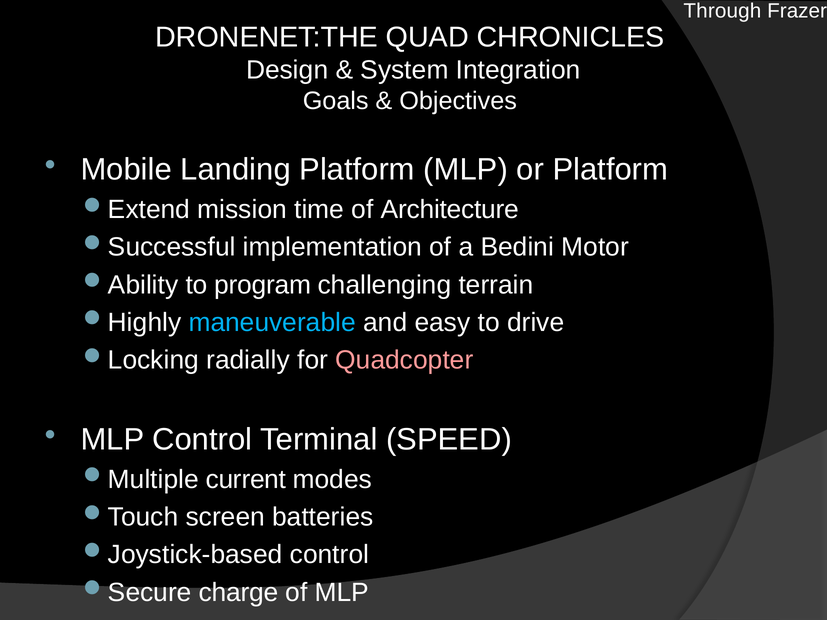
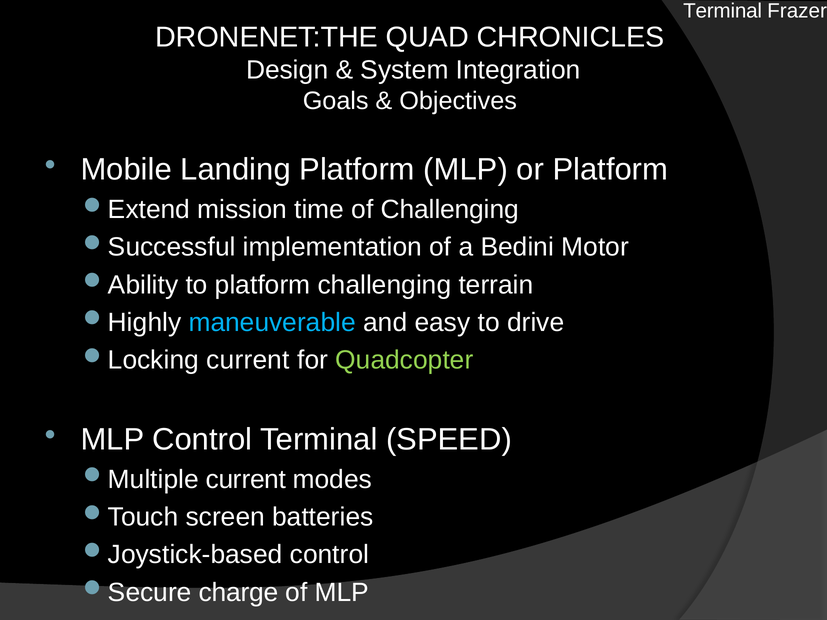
Through: Through -> Terminal (723, 11)
of Architecture: Architecture -> Challenging (450, 210)
to program: program -> platform (263, 285)
radially: radially -> current (248, 360)
Quadcopter colour: pink -> light green (404, 360)
